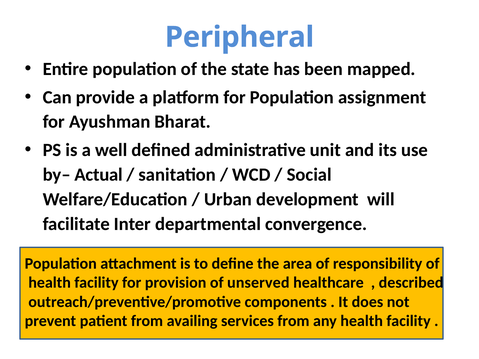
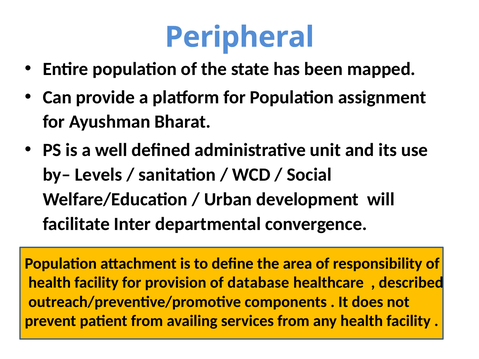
Actual: Actual -> Levels (99, 175)
unserved: unserved -> database (258, 283)
